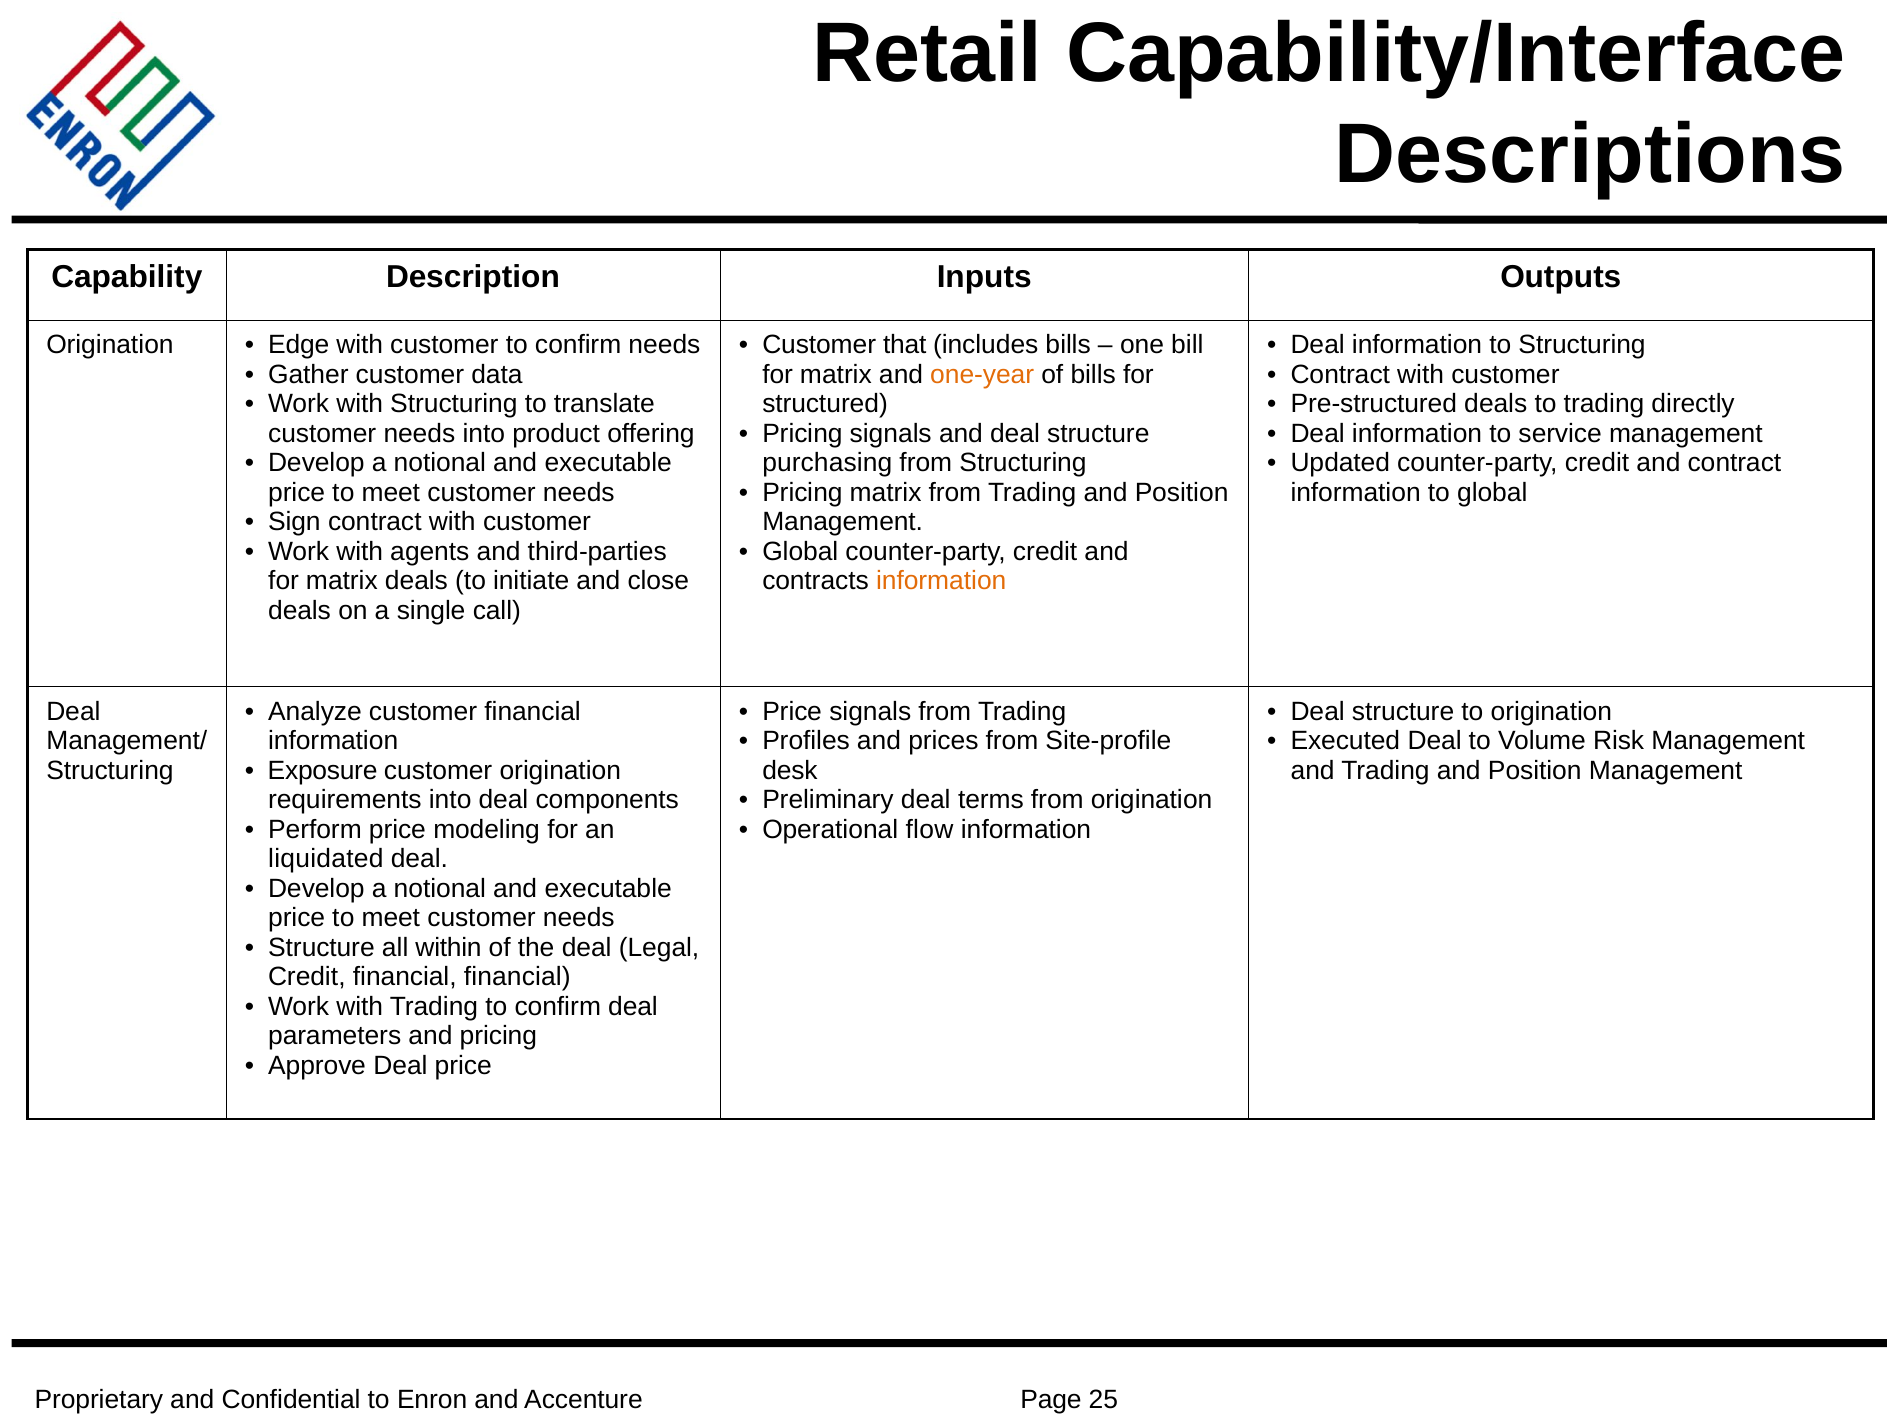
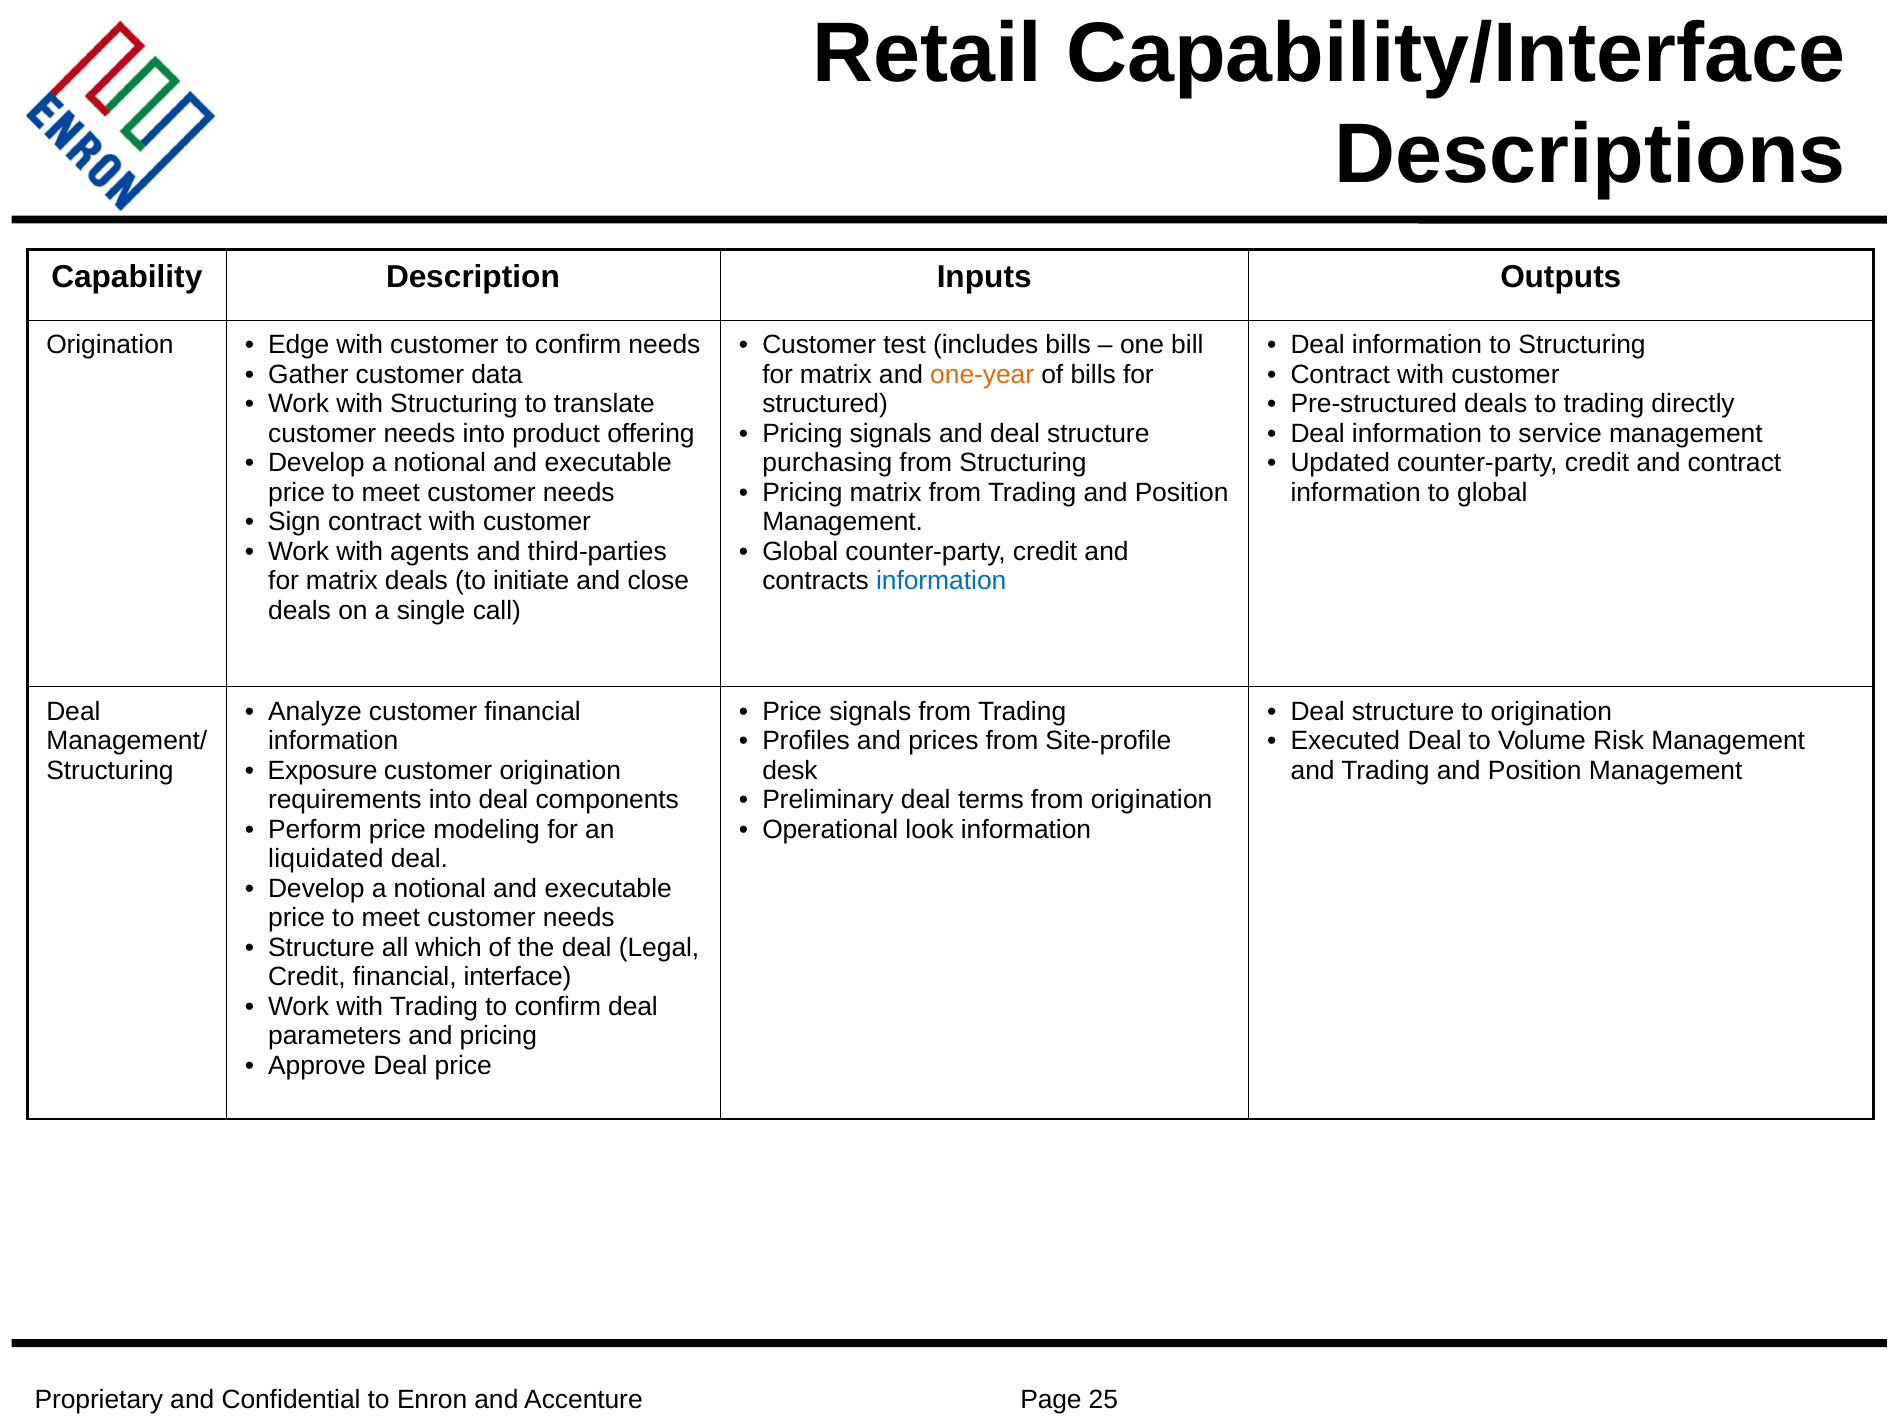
that: that -> test (905, 345)
information colour: orange -> blue (941, 581)
flow: flow -> look (930, 829)
within: within -> which (449, 947)
financial financial: financial -> interface (517, 977)
